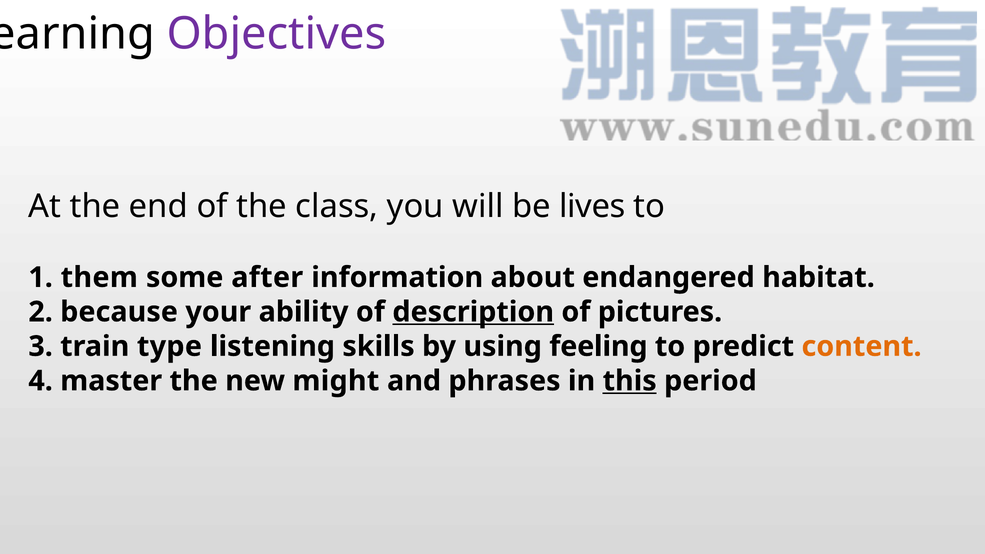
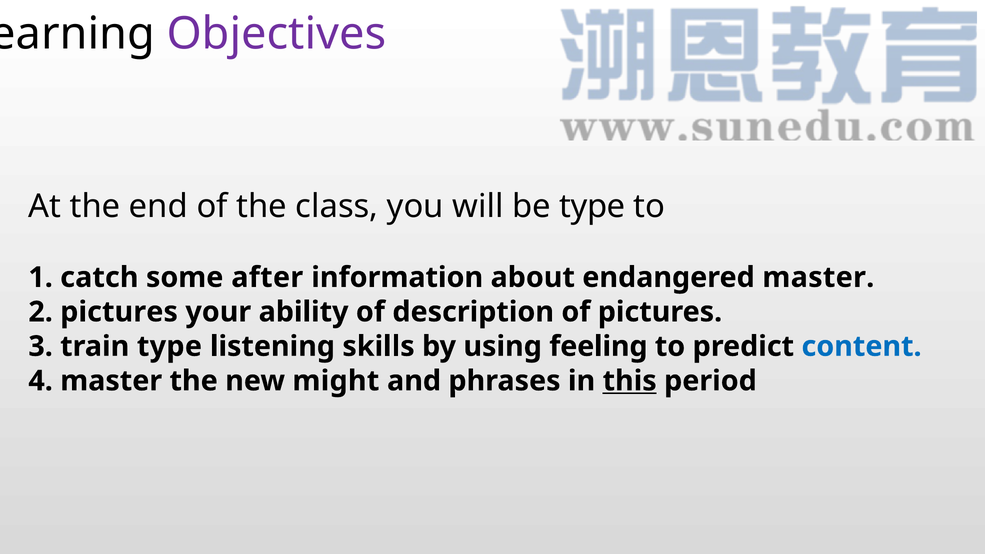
be lives: lives -> type (592, 206)
them: them -> catch (99, 277)
endangered habitat: habitat -> master (818, 277)
2 because: because -> pictures (119, 312)
description underline: present -> none (473, 312)
content colour: orange -> blue (862, 346)
